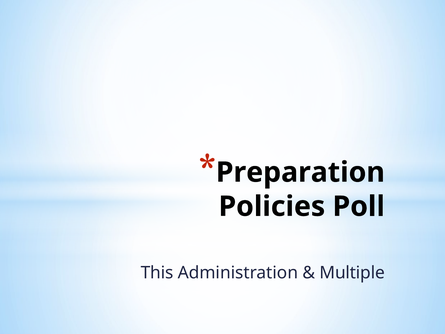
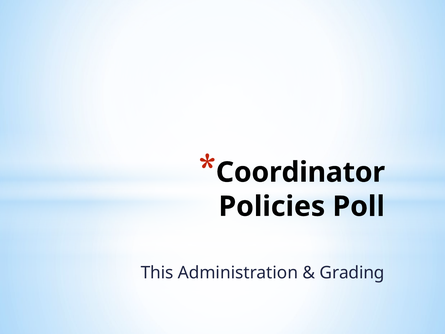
Preparation: Preparation -> Coordinator (300, 172)
Multiple: Multiple -> Grading (352, 273)
